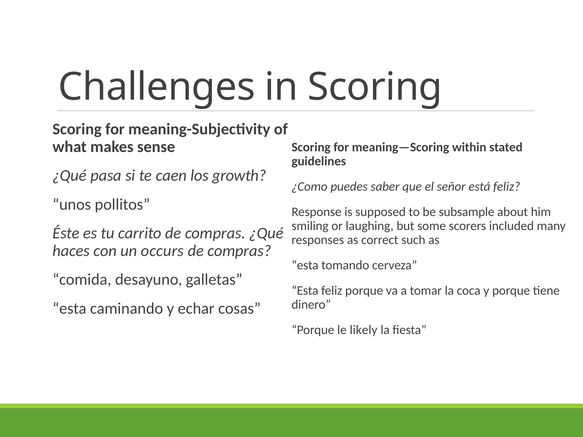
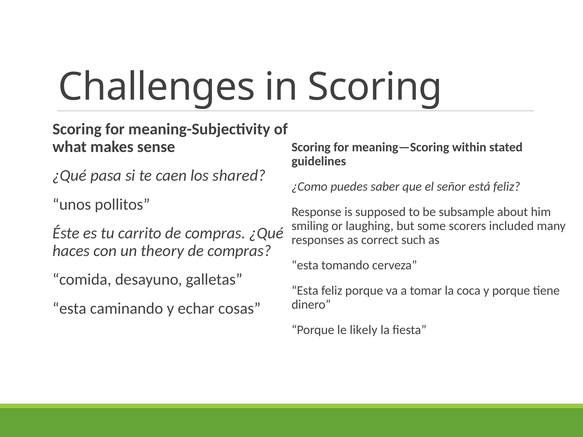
growth: growth -> shared (239, 176)
occurs: occurs -> theory (162, 251)
